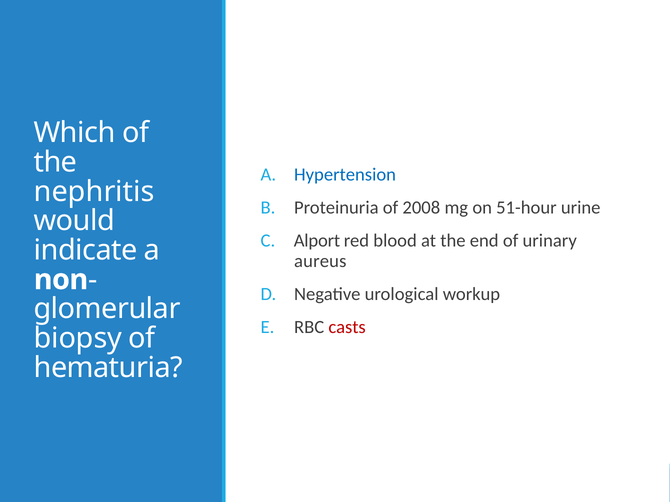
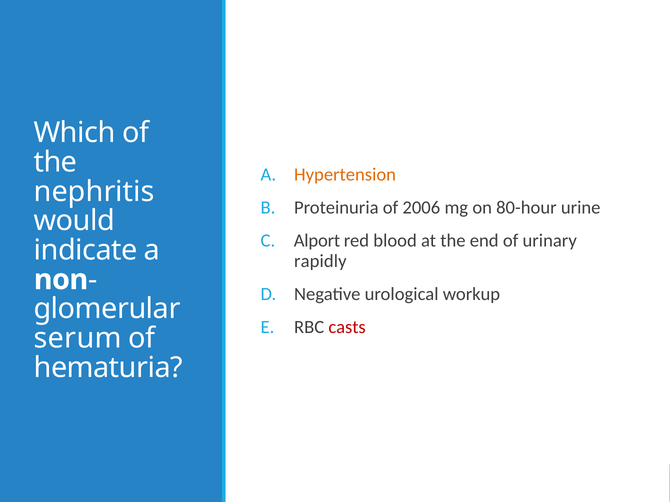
Hypertension colour: blue -> orange (345, 175)
2008: 2008 -> 2006 (421, 208)
51-hour: 51-hour -> 80-hour (526, 208)
aureus: aureus -> rapidly (320, 261)
biopsy: biopsy -> serum (78, 339)
